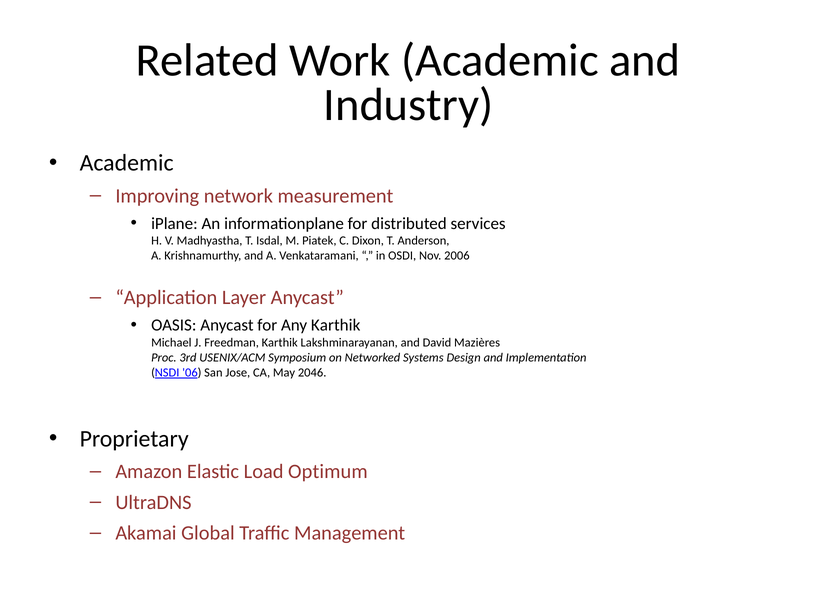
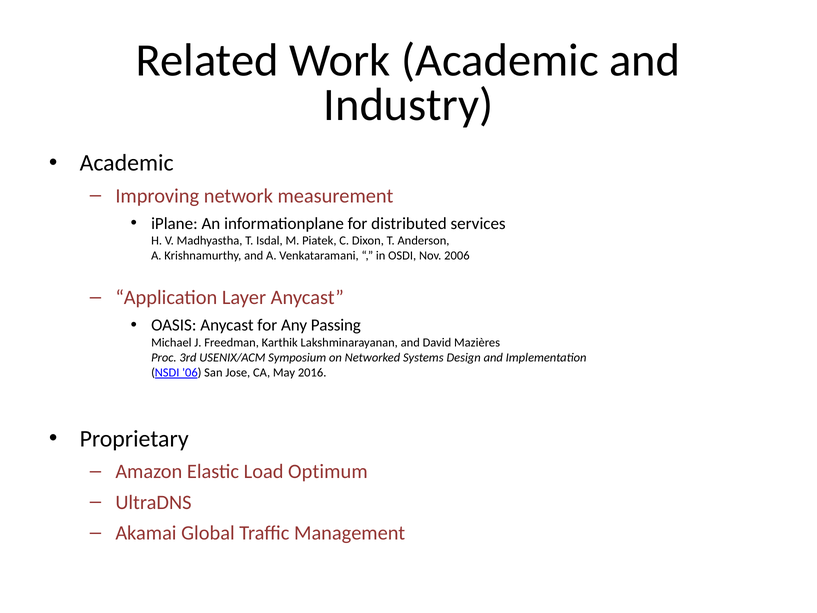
Any Karthik: Karthik -> Passing (336, 325)
2046: 2046 -> 2016 (312, 372)
